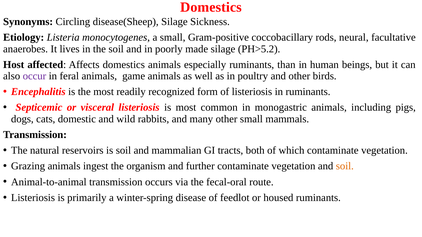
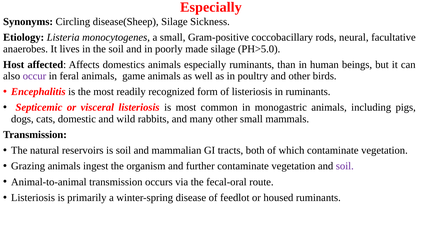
Domestics: Domestics -> Especially (211, 7)
PH>5.2: PH>5.2 -> PH>5.0 (259, 49)
soil colour: orange -> purple (345, 166)
